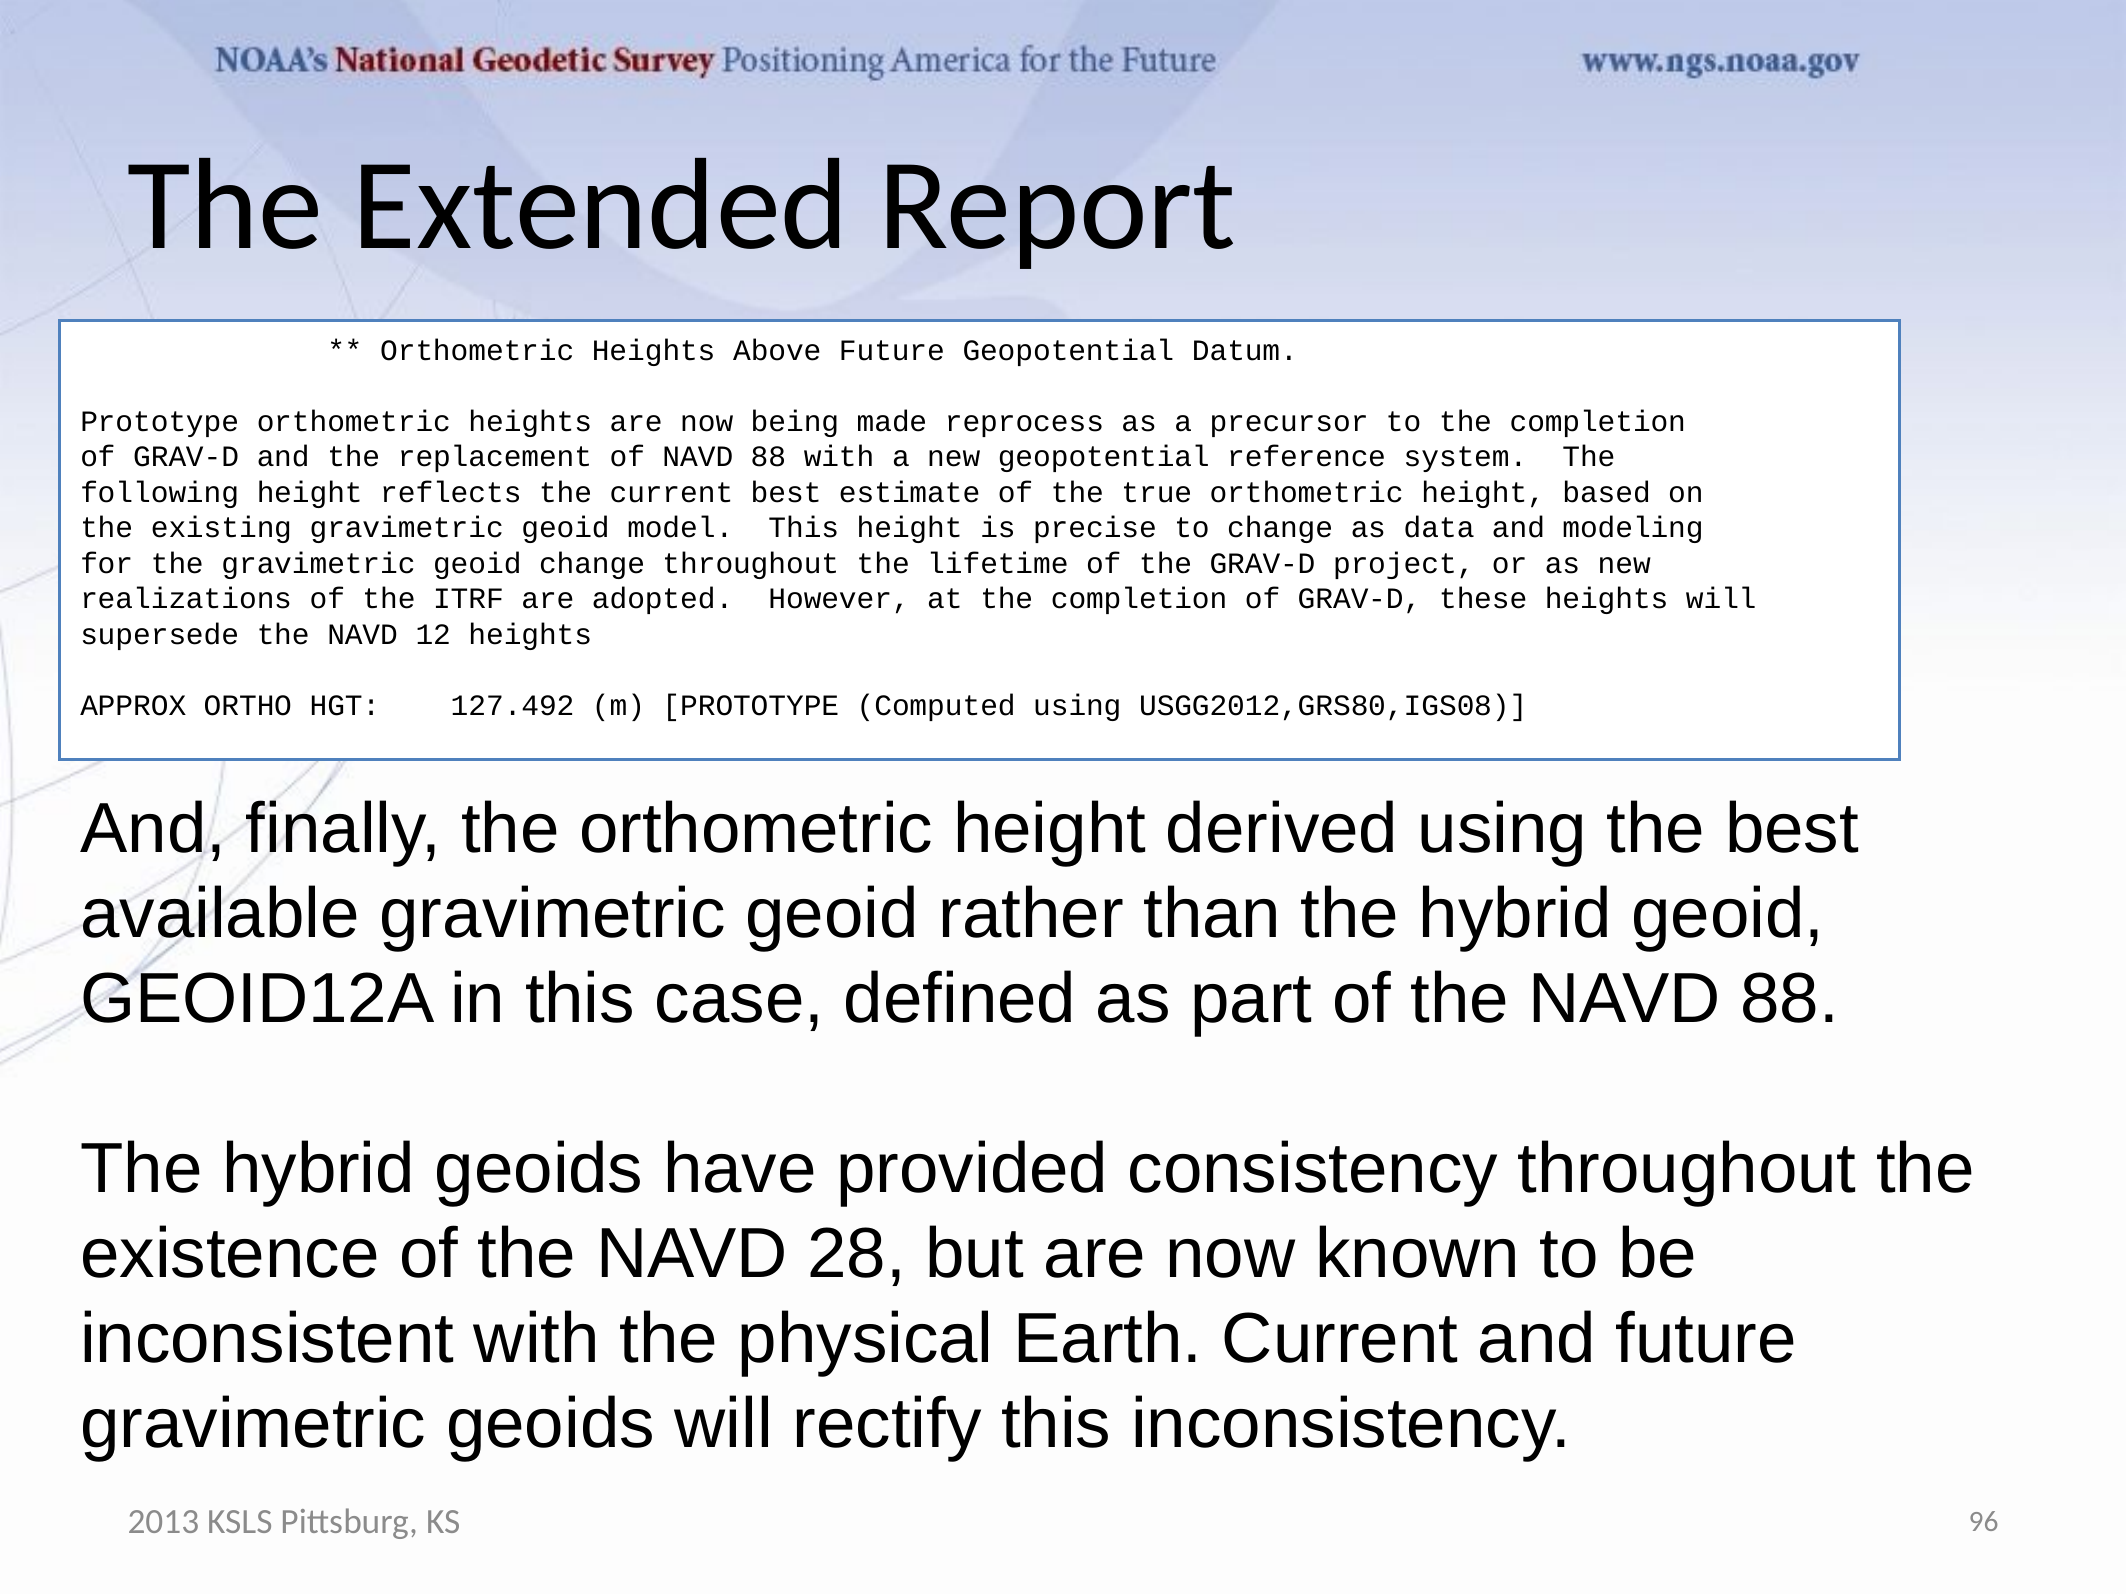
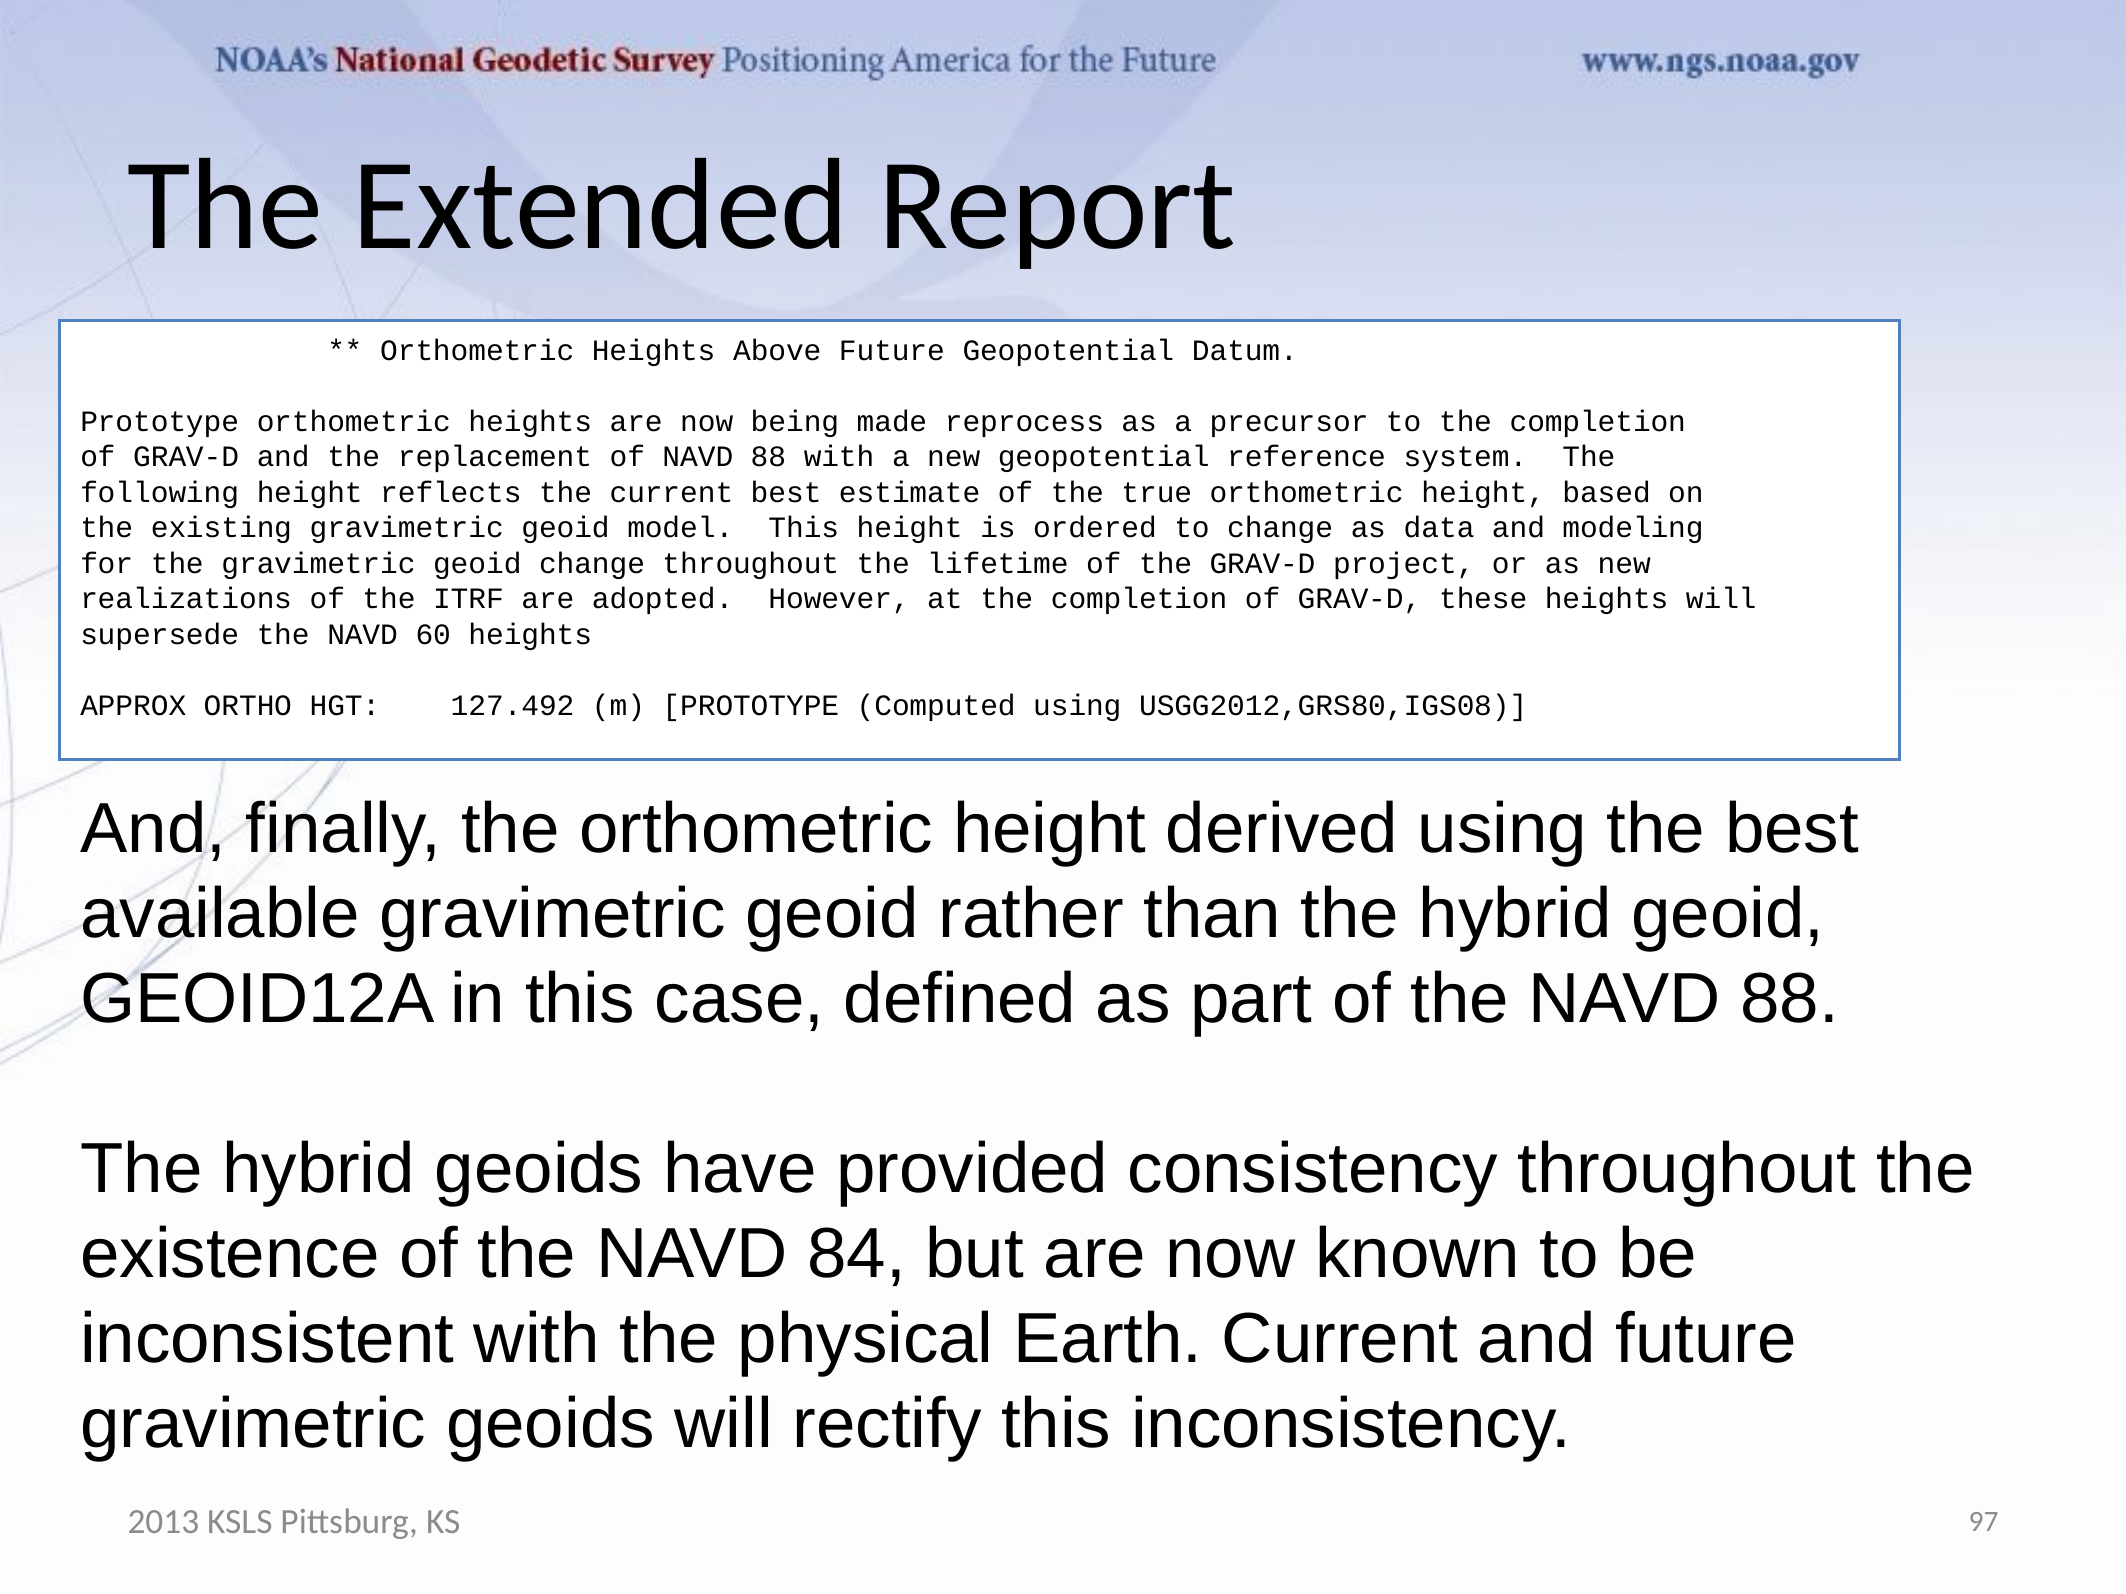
precise: precise -> ordered (1095, 528)
12: 12 -> 60 (433, 635)
28: 28 -> 84 (856, 1254)
96: 96 -> 97 (1984, 1522)
